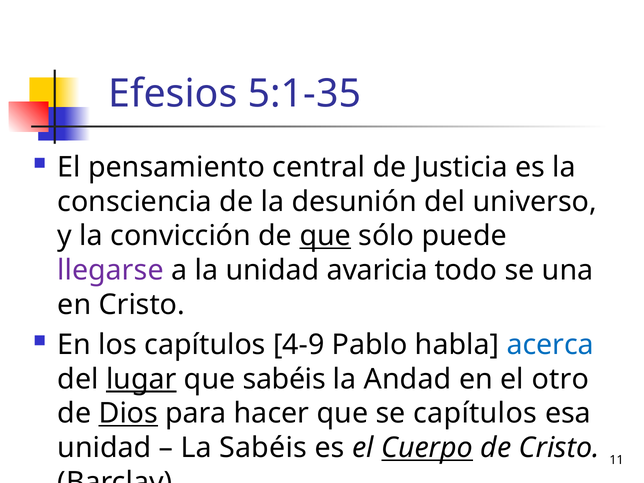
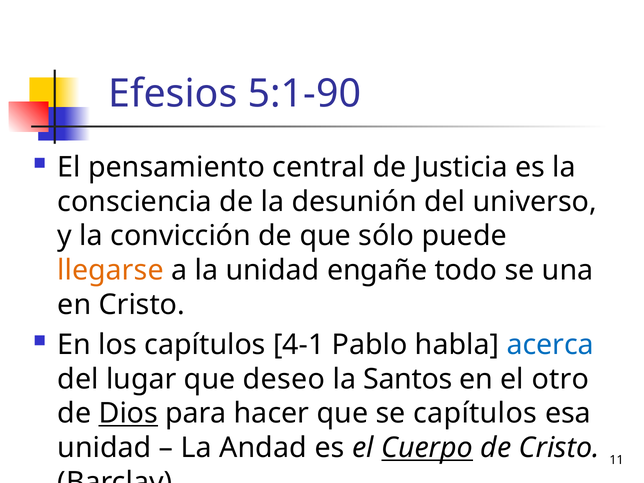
5:1-35: 5:1-35 -> 5:1-90 (304, 94)
que underline: present -> none (325, 236)
llegarse colour: purple -> orange (111, 270)
avaricia: avaricia -> engañe (377, 270)
4-9: 4-9 -> 4-1 (299, 345)
lugar underline: present -> none (141, 379)
que sabéis: sabéis -> deseo (284, 379)
Andad: Andad -> Santos (408, 379)
La Sabéis: Sabéis -> Andad (263, 448)
